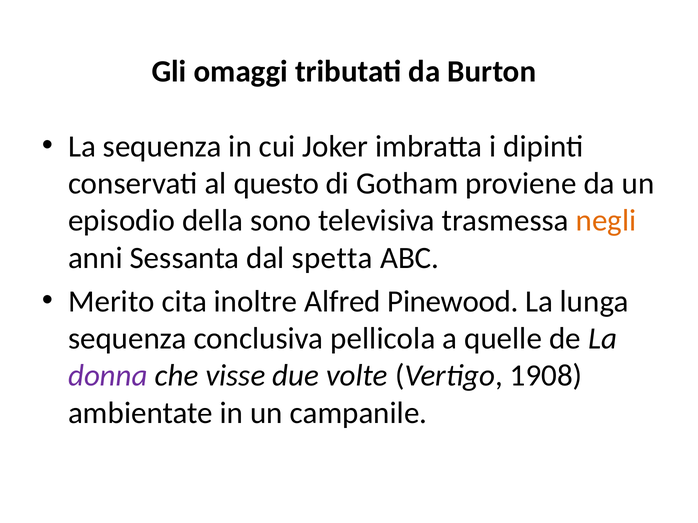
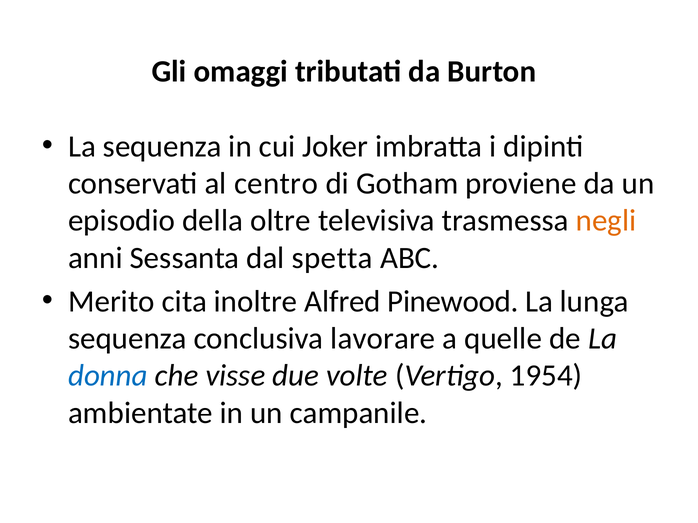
questo: questo -> centro (276, 184)
sono: sono -> oltre (280, 221)
pellicola: pellicola -> lavorare (383, 339)
donna colour: purple -> blue (108, 376)
1908: 1908 -> 1954 (546, 376)
